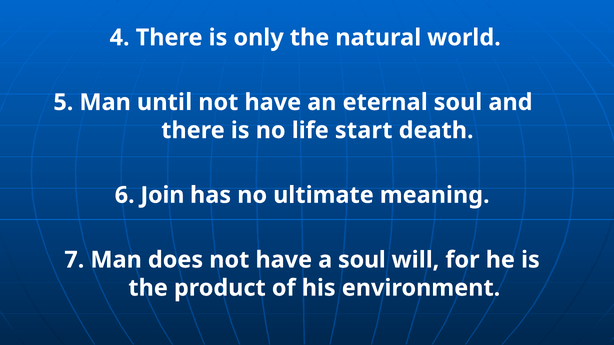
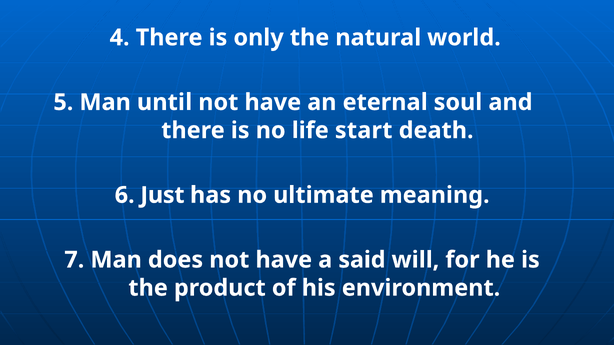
Join: Join -> Just (162, 195)
a soul: soul -> said (362, 260)
